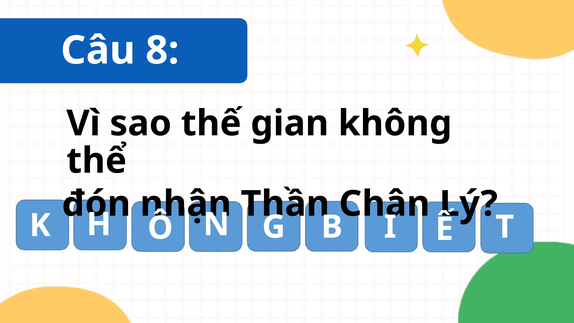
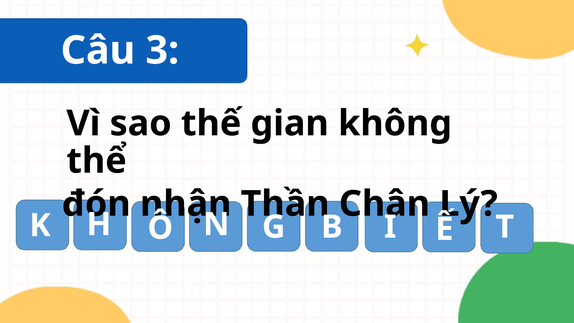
8: 8 -> 3 (162, 51)
